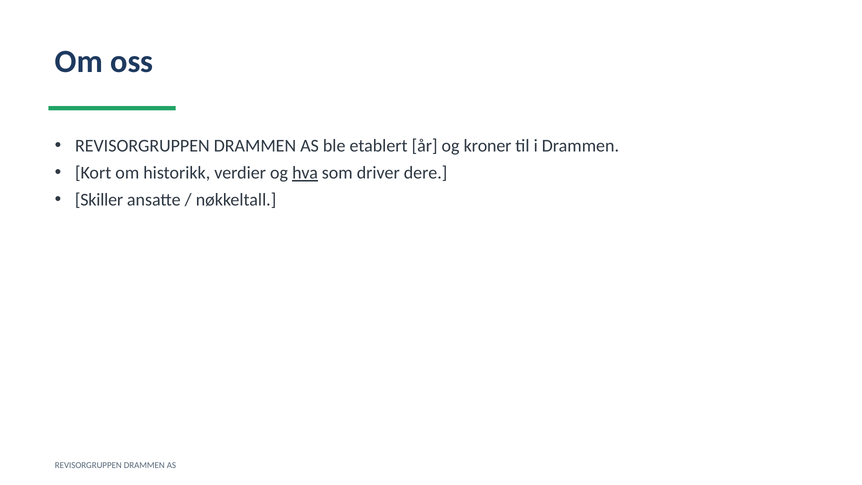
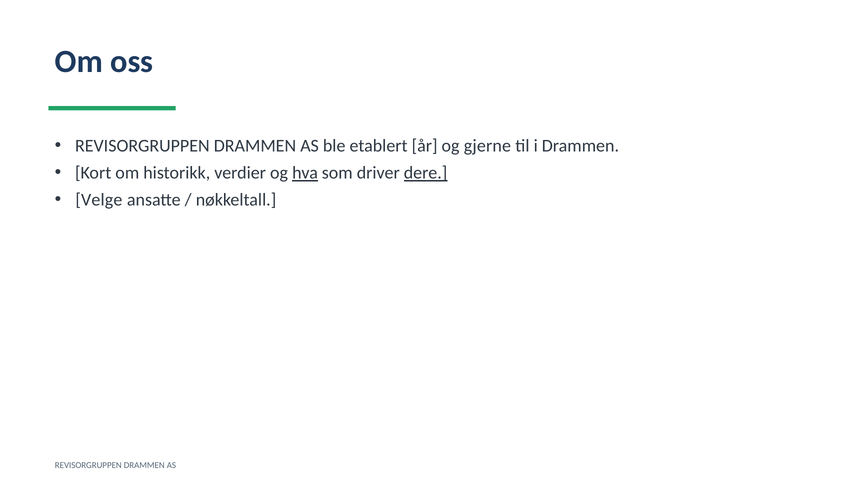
kroner: kroner -> gjerne (487, 146)
dere underline: none -> present (426, 173)
Skiller: Skiller -> Velge (99, 200)
